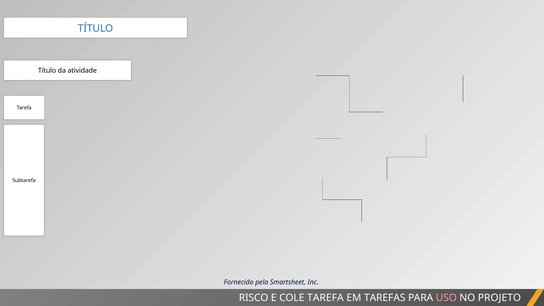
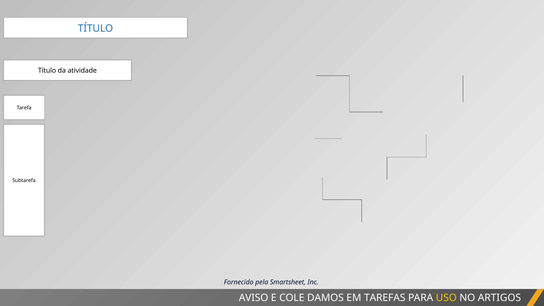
RISCO: RISCO -> AVISO (254, 298)
COLE TAREFA: TAREFA -> DAMOS (325, 298)
USO colour: pink -> yellow (446, 298)
PROJETO: PROJETO -> ARTIGOS (499, 298)
